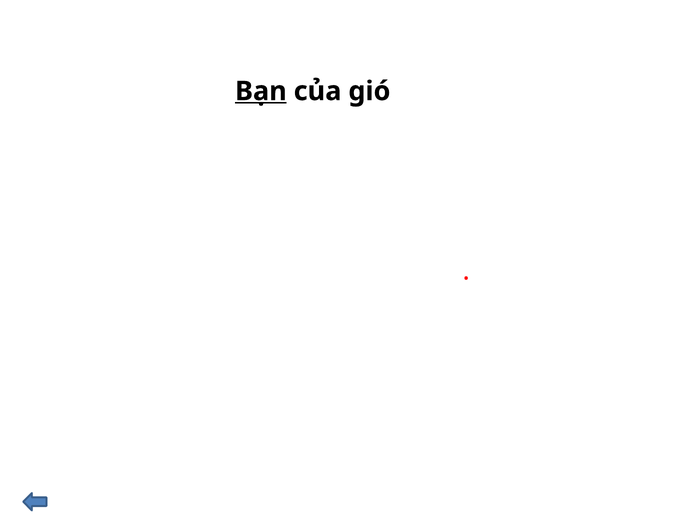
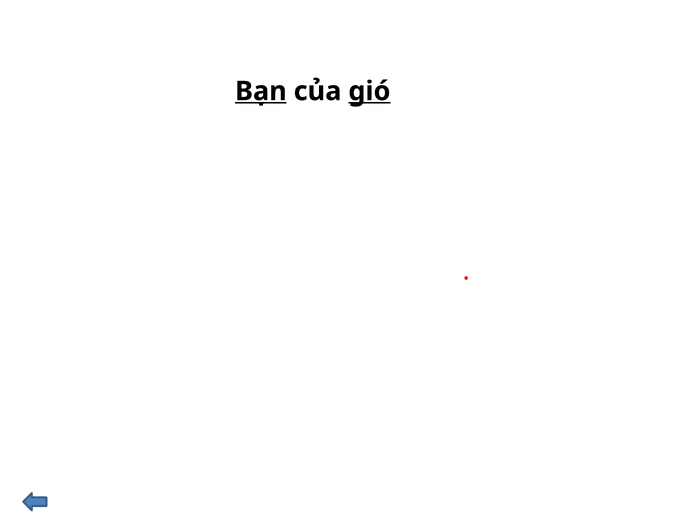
gió underline: none -> present (369, 91)
